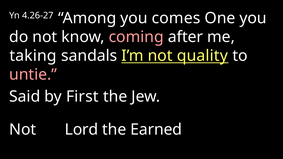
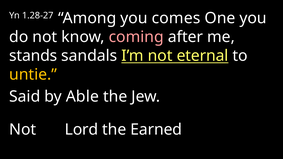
4.26-27: 4.26-27 -> 1.28-27 (38, 16)
taking: taking -> stands (33, 56)
quality: quality -> eternal (203, 56)
untie colour: pink -> yellow (33, 75)
First: First -> Able (82, 97)
